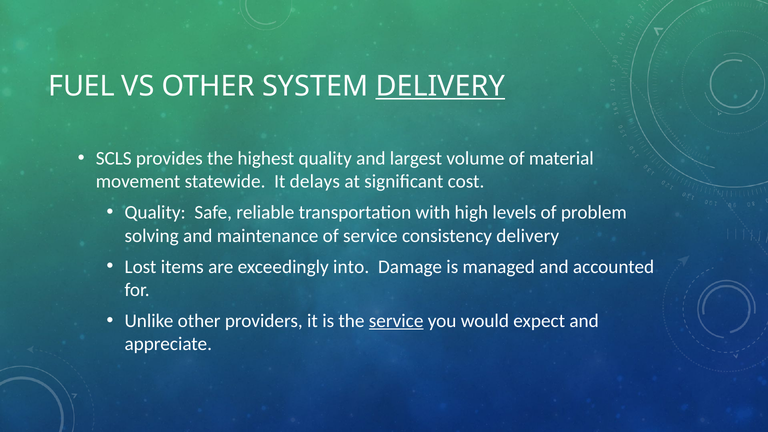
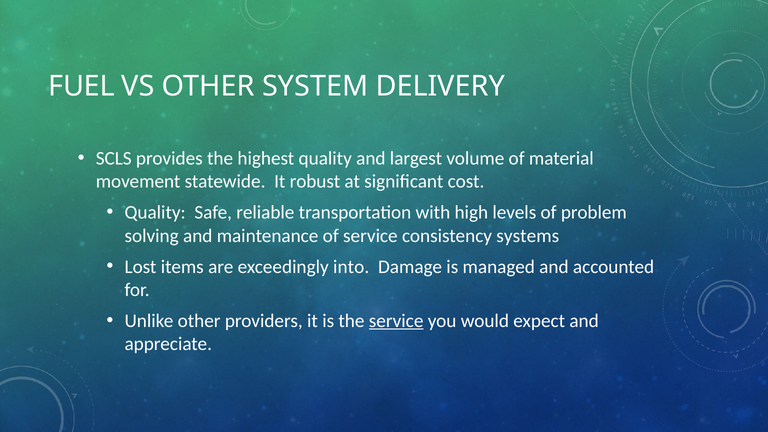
DELIVERY underline: present -> none (440, 86)
delays: delays -> robust (315, 182)
consistency delivery: delivery -> systems (528, 236)
